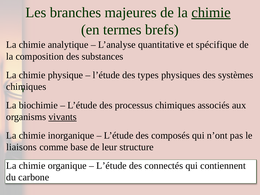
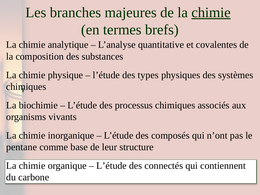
spécifique: spécifique -> covalentes (217, 45)
vivants underline: present -> none (63, 117)
liaisons: liaisons -> pentane (22, 147)
